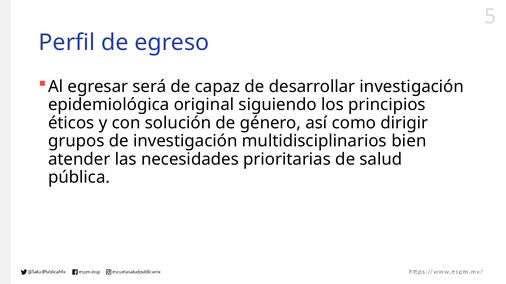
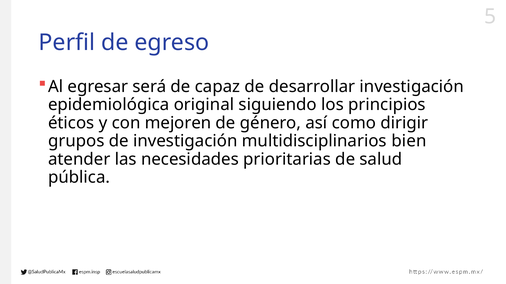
solución: solución -> mejoren (178, 123)
